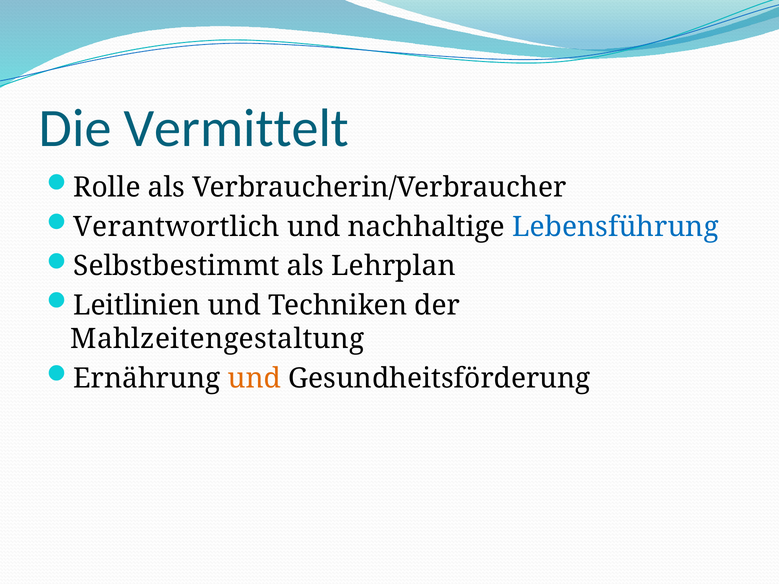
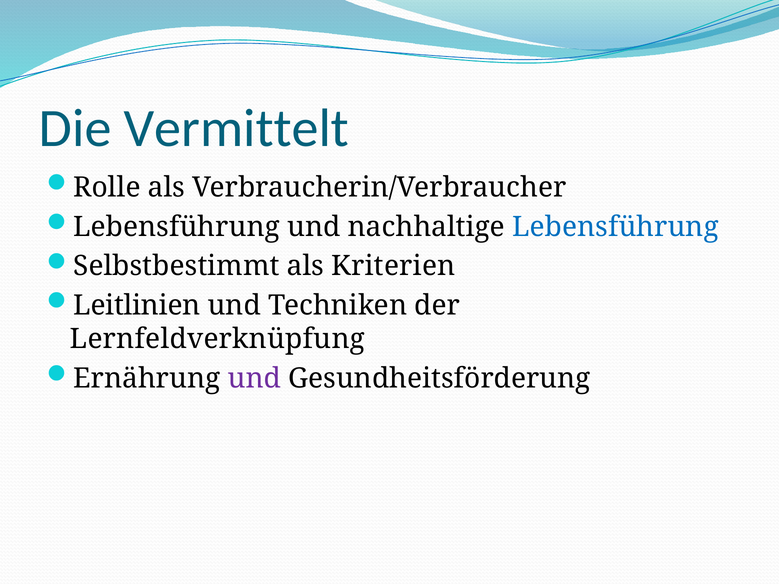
Verantwortlich: Verantwortlich -> Lebensführung (177, 227)
Lehrplan: Lehrplan -> Kriterien (393, 266)
Mahlzeitengestaltung: Mahlzeitengestaltung -> Lernfeldverknüpfung (217, 339)
und colour: orange -> purple (254, 379)
